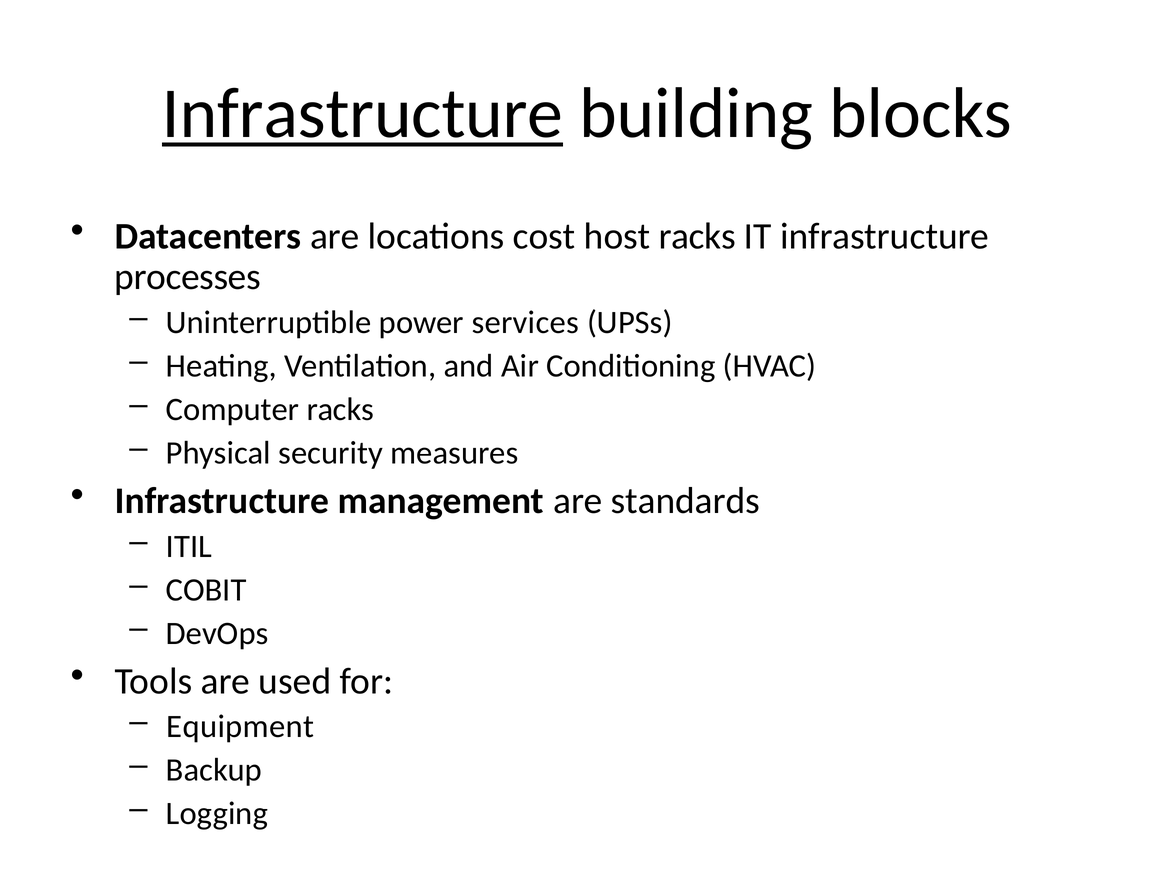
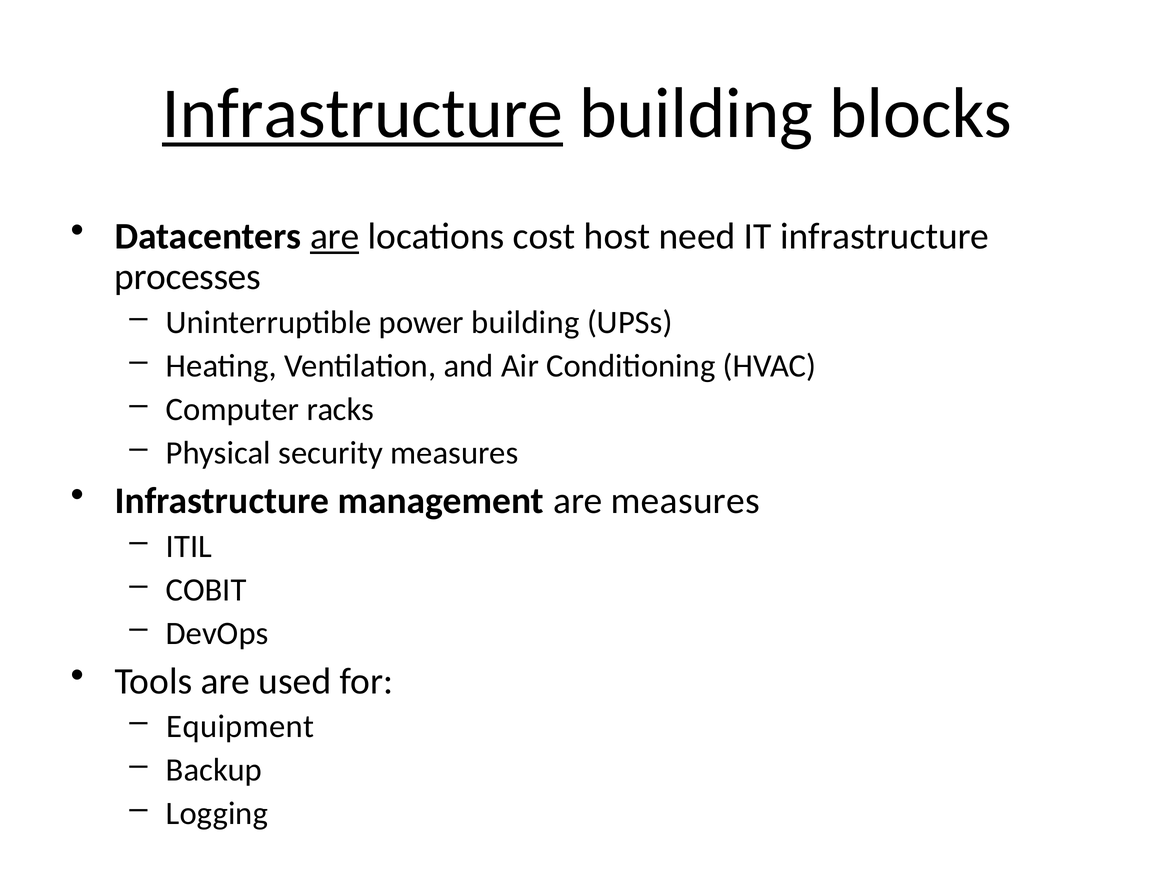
are underline: none -> present (335, 237)
host racks: racks -> need (697, 237)
power services: services -> building (525, 323)
are standards: standards -> measures (685, 501)
